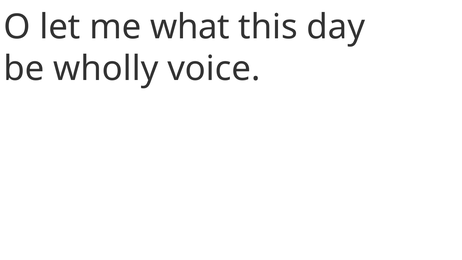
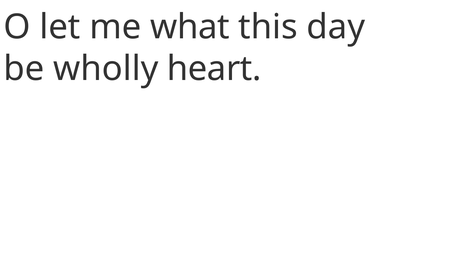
voice: voice -> heart (214, 69)
